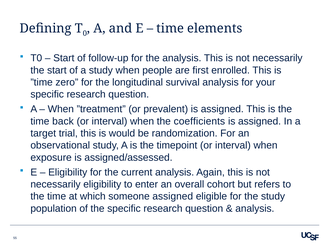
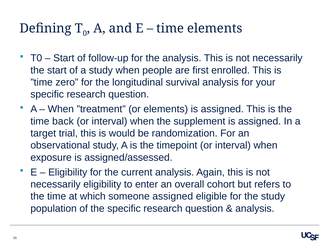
or prevalent: prevalent -> elements (166, 109)
coefficients: coefficients -> supplement (199, 121)
